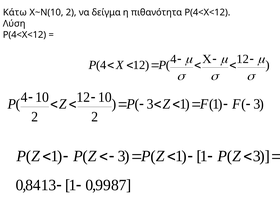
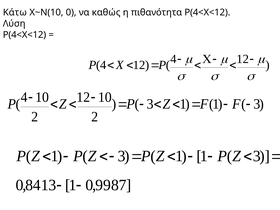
Χ~Ν(10 2: 2 -> 0 (71, 12)
δείγμα: δείγμα -> καθώς (106, 12)
